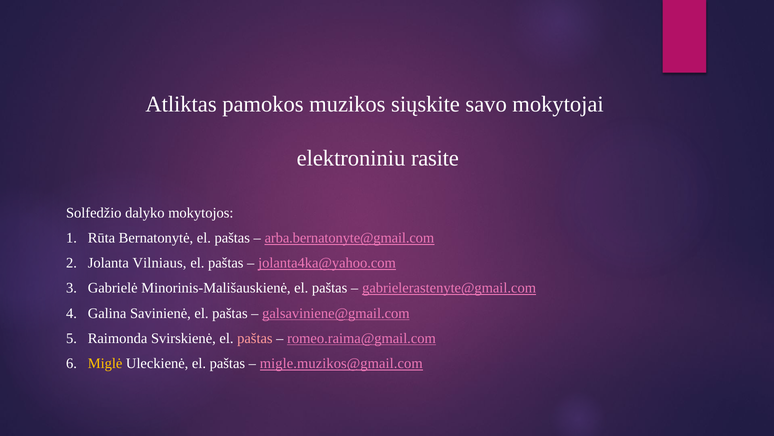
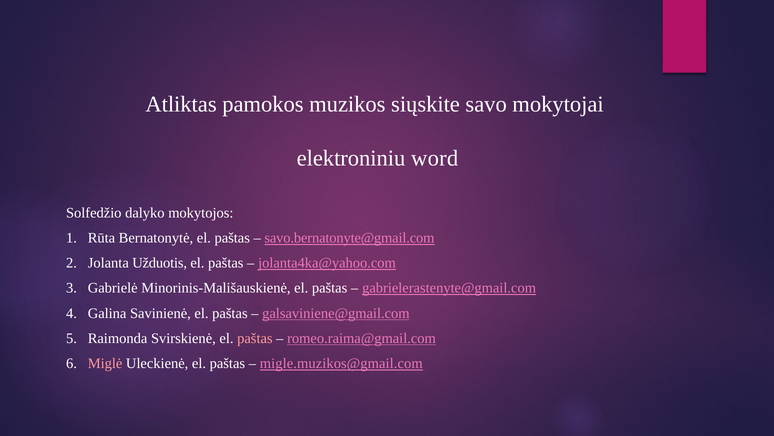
rasite: rasite -> word (435, 158)
arba.bernatonyte@gmail.com: arba.bernatonyte@gmail.com -> savo.bernatonyte@gmail.com (349, 238)
Vilniaus: Vilniaus -> Užduotis (160, 263)
Miglė colour: yellow -> pink (105, 363)
